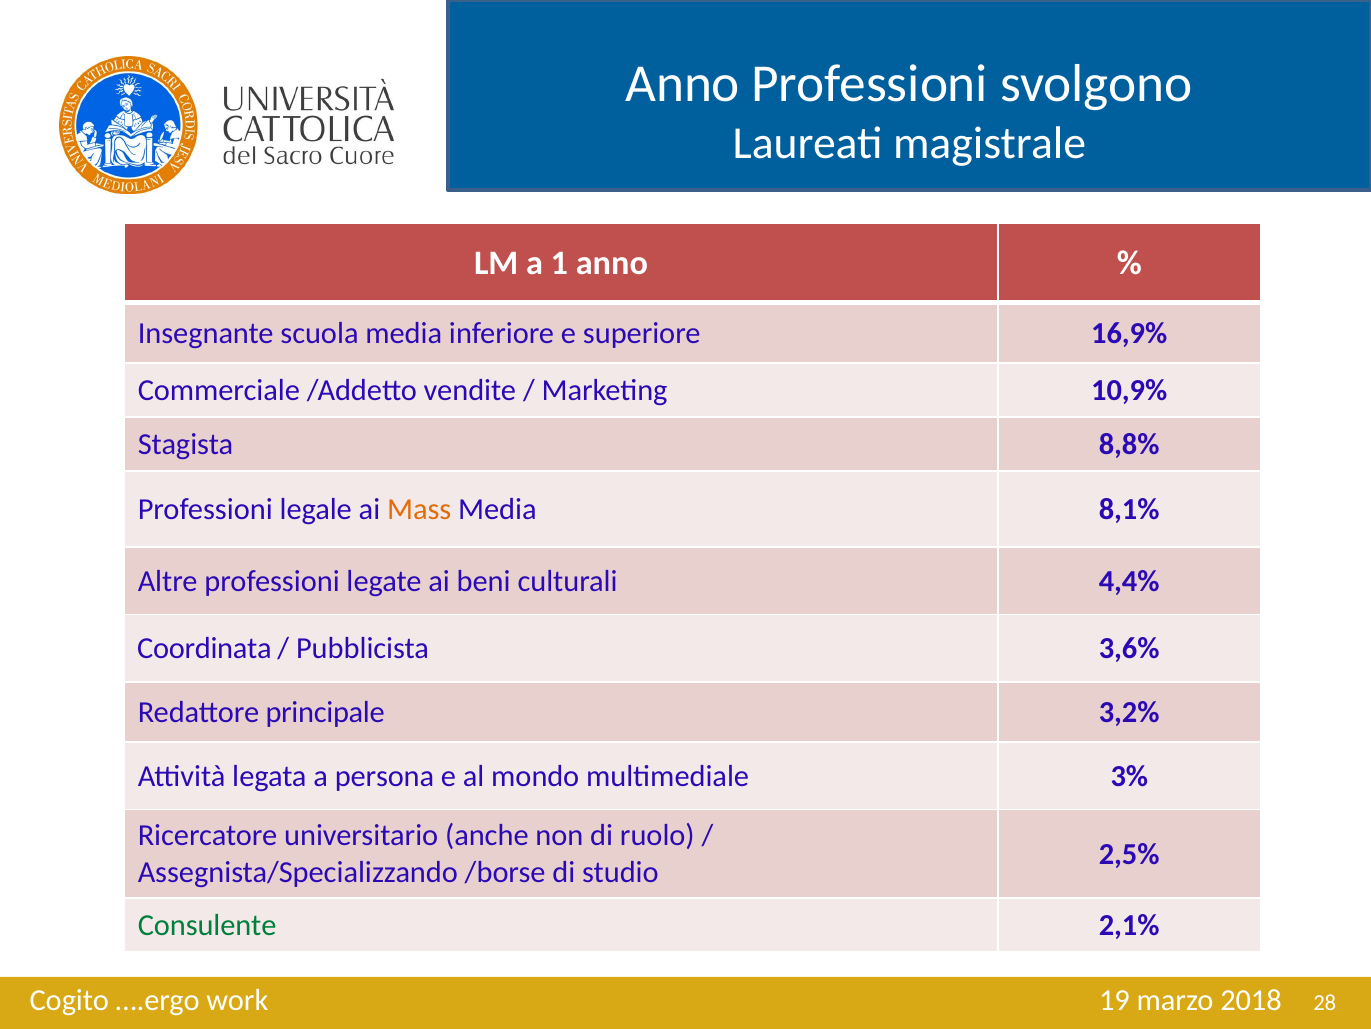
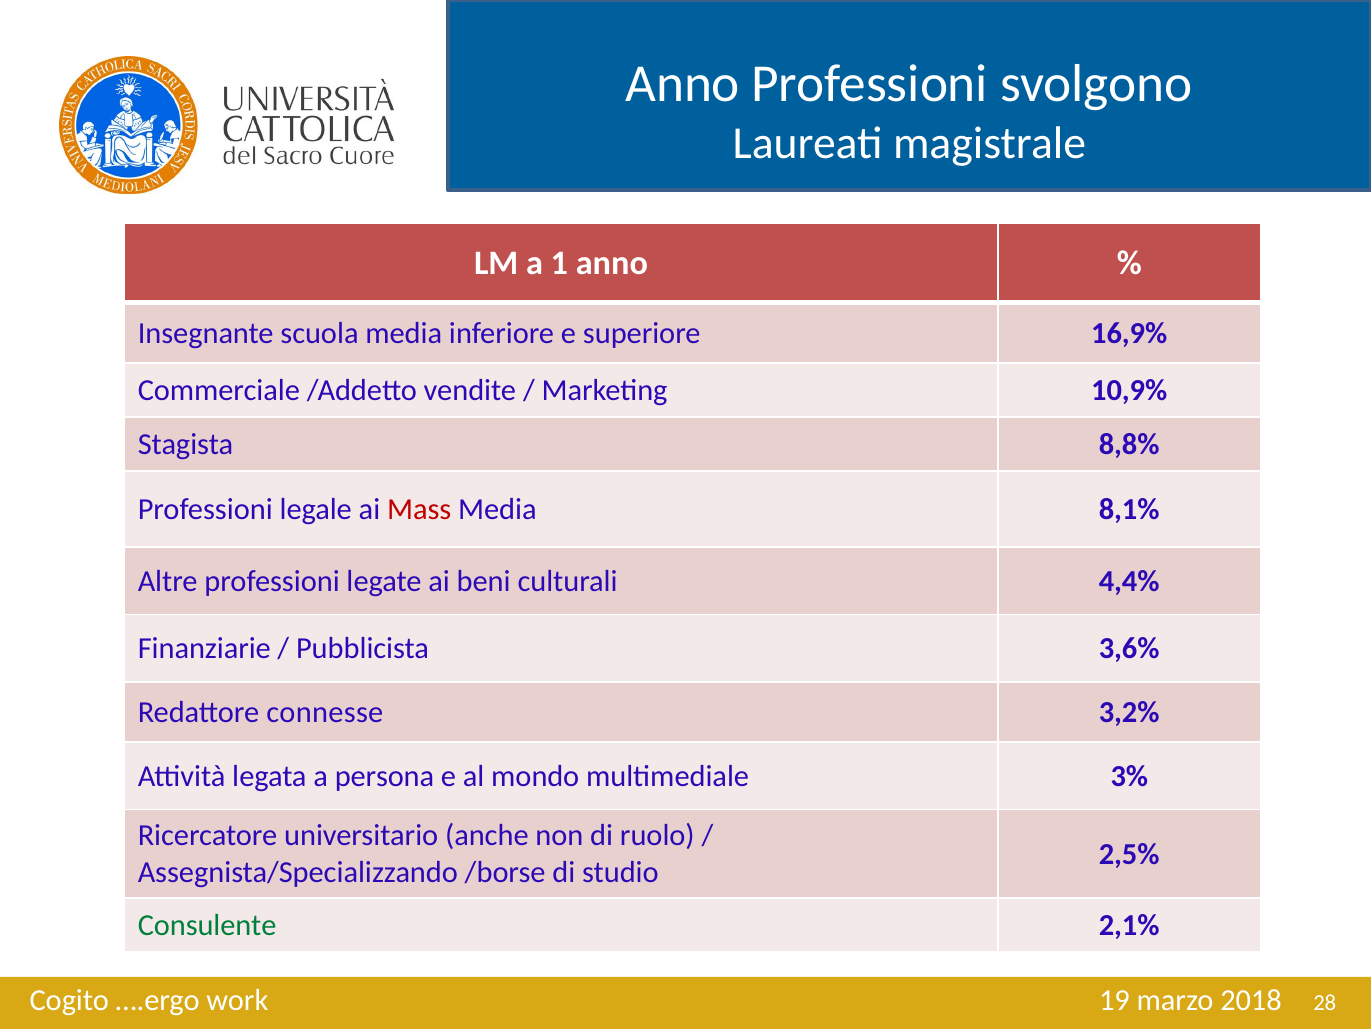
Mass colour: orange -> red (419, 509)
Coordinata: Coordinata -> Finanziarie (204, 648)
principale: principale -> connesse (325, 712)
